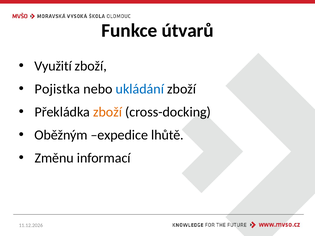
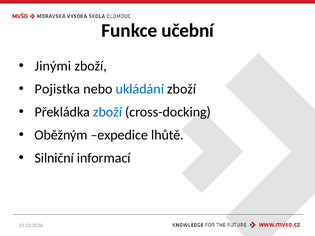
útvarů: útvarů -> učební (188, 30)
Využití: Využití -> Jinými (53, 66)
zboží colour: orange -> blue (108, 112)
Změnu: Změnu -> Silniční (54, 158)
